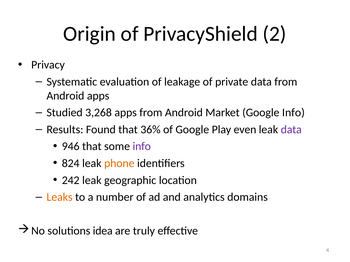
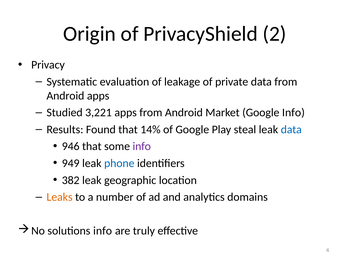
3,268: 3,268 -> 3,221 (99, 113)
36%: 36% -> 14% (150, 130)
even: even -> steal (245, 130)
data colour: purple -> blue (291, 130)
824: 824 -> 949 (71, 164)
phone colour: orange -> blue (119, 164)
242: 242 -> 382 (71, 181)
solutions idea: idea -> info (103, 231)
